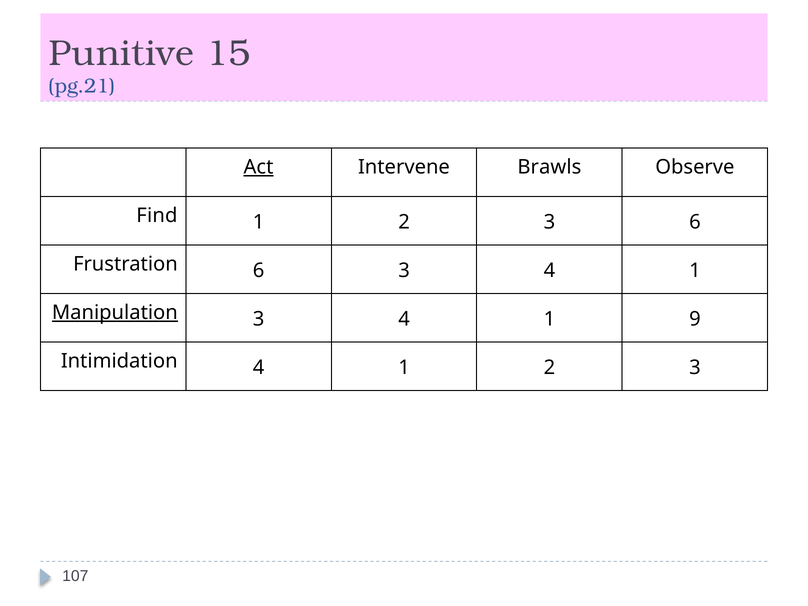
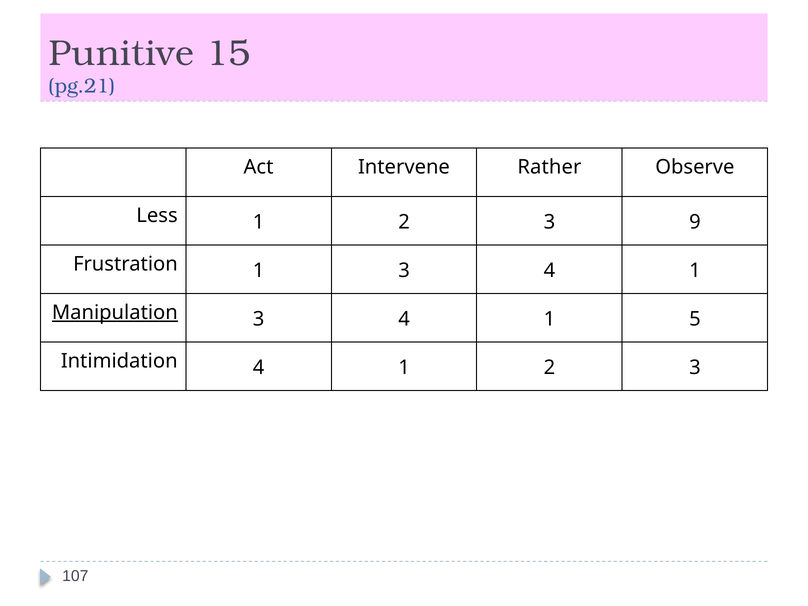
Act underline: present -> none (259, 167)
Brawls: Brawls -> Rather (549, 167)
Find: Find -> Less (157, 216)
3 6: 6 -> 9 (695, 222)
Frustration 6: 6 -> 1 (259, 270)
9: 9 -> 5 (695, 319)
